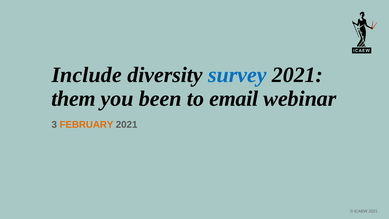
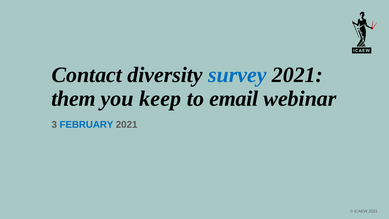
Include: Include -> Contact (87, 75)
been: been -> keep (160, 99)
FEBRUARY colour: orange -> blue (86, 125)
